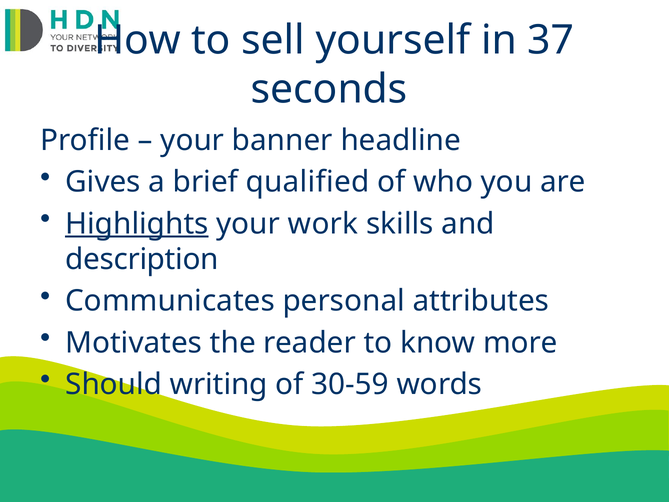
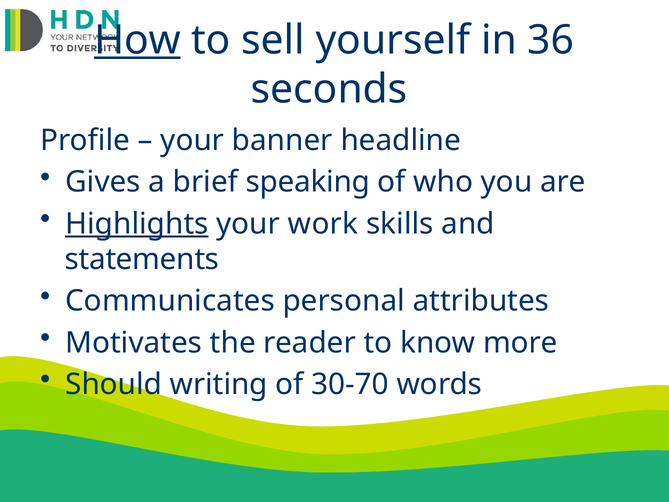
How underline: none -> present (137, 40)
37: 37 -> 36 (551, 40)
qualified: qualified -> speaking (308, 182)
description: description -> statements (142, 259)
30-59: 30-59 -> 30-70 (350, 384)
